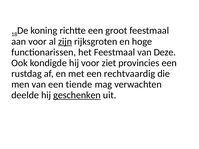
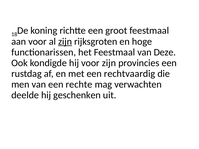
voor ziet: ziet -> zijn (109, 63)
tiende: tiende -> rechte (79, 85)
geschenken underline: present -> none (77, 95)
